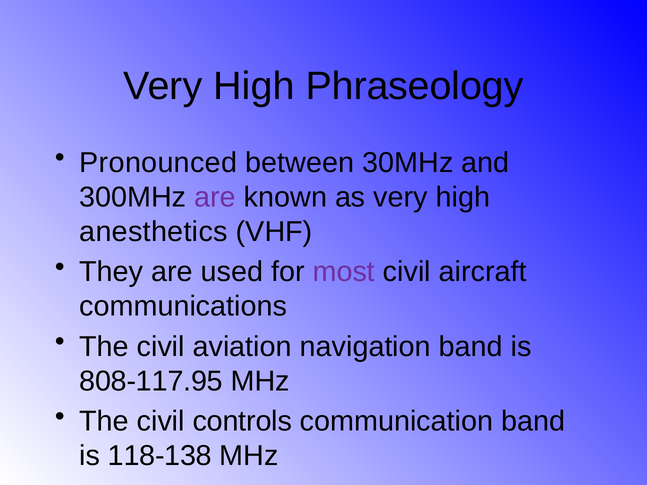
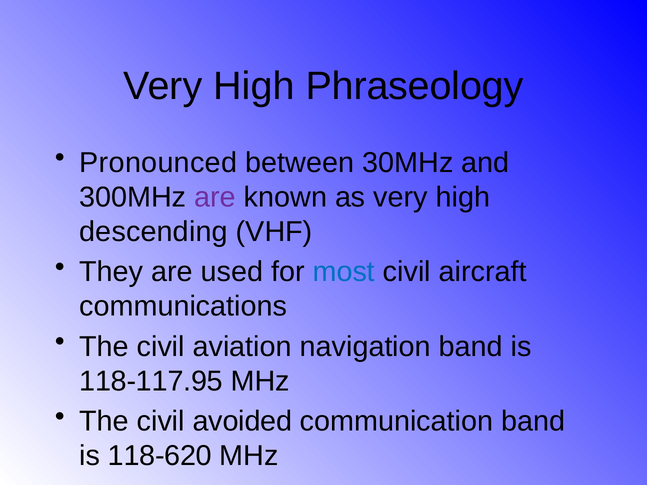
anesthetics: anesthetics -> descending (153, 232)
most colour: purple -> blue (344, 272)
808-117.95: 808-117.95 -> 118-117.95 (151, 381)
controls: controls -> avoided (242, 422)
118-138: 118-138 -> 118-620 (160, 456)
